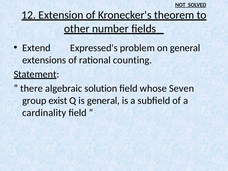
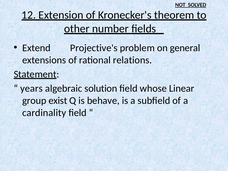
Expressed's: Expressed's -> Projective's (94, 48)
counting: counting -> relations (132, 60)
there: there -> years (31, 88)
Seven: Seven -> Linear (182, 88)
is general: general -> behave (103, 101)
